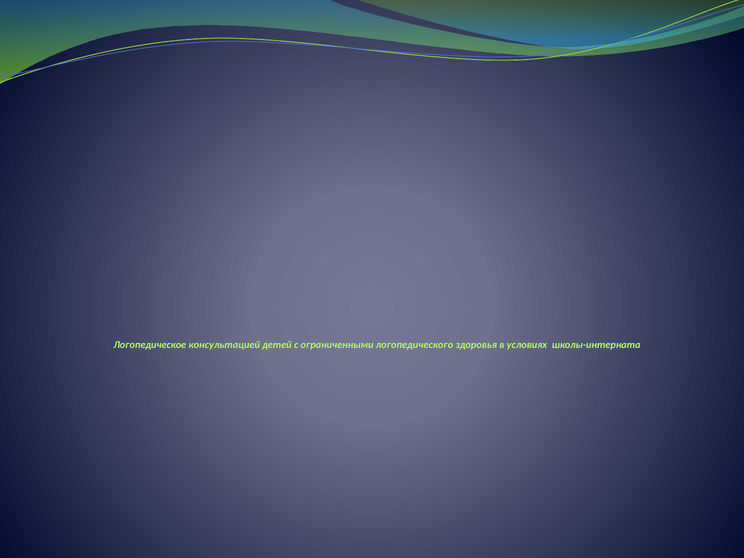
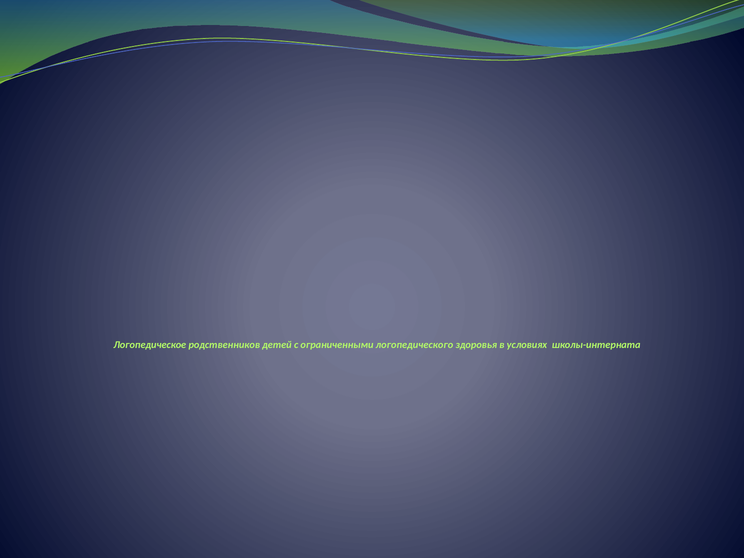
консультацией: консультацией -> родственников (224, 345)
